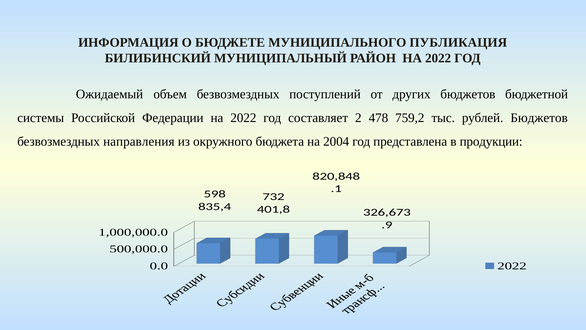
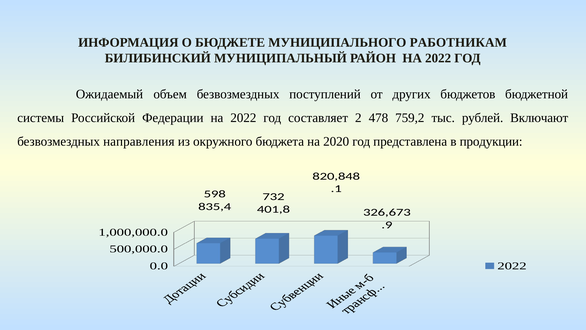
ПУБЛИКАЦИЯ: ПУБЛИКАЦИЯ -> РАБОТНИКАМ (458, 42)
рублей Бюджетов: Бюджетов -> Включают (539, 118)
2004: 2004 -> 2020 (336, 141)
